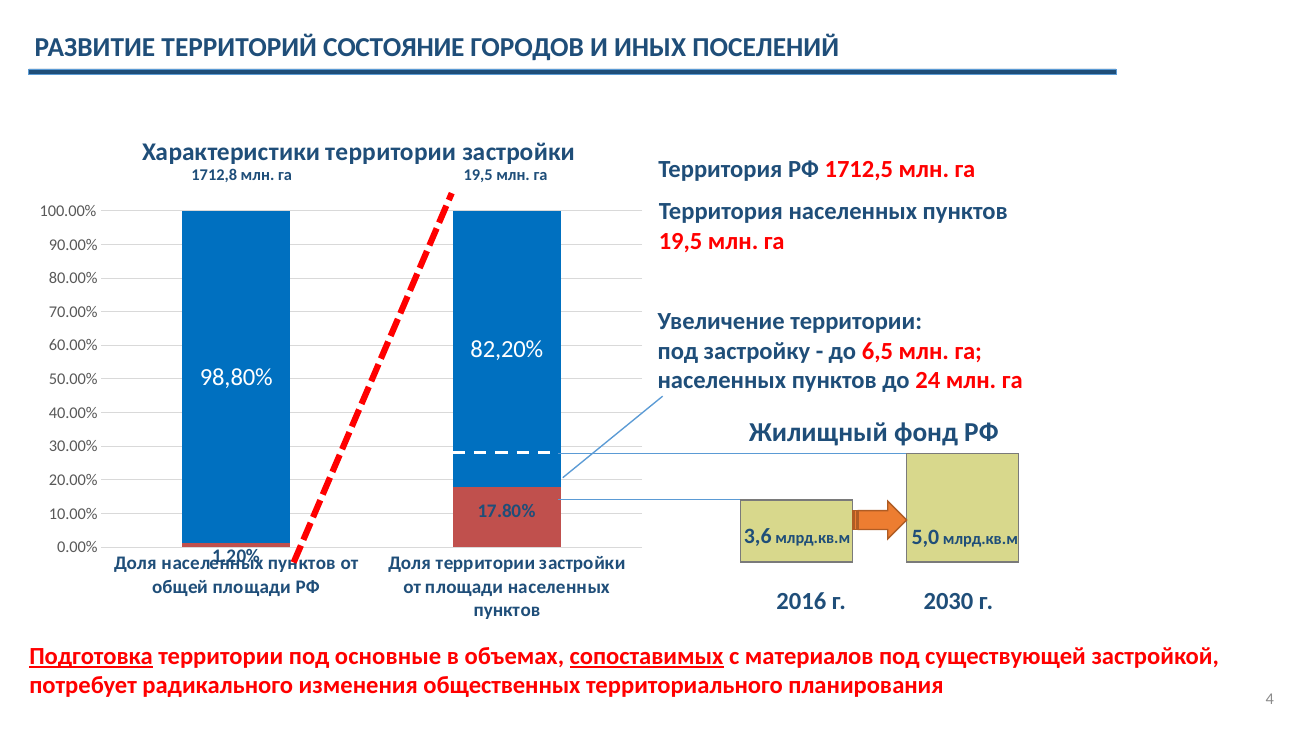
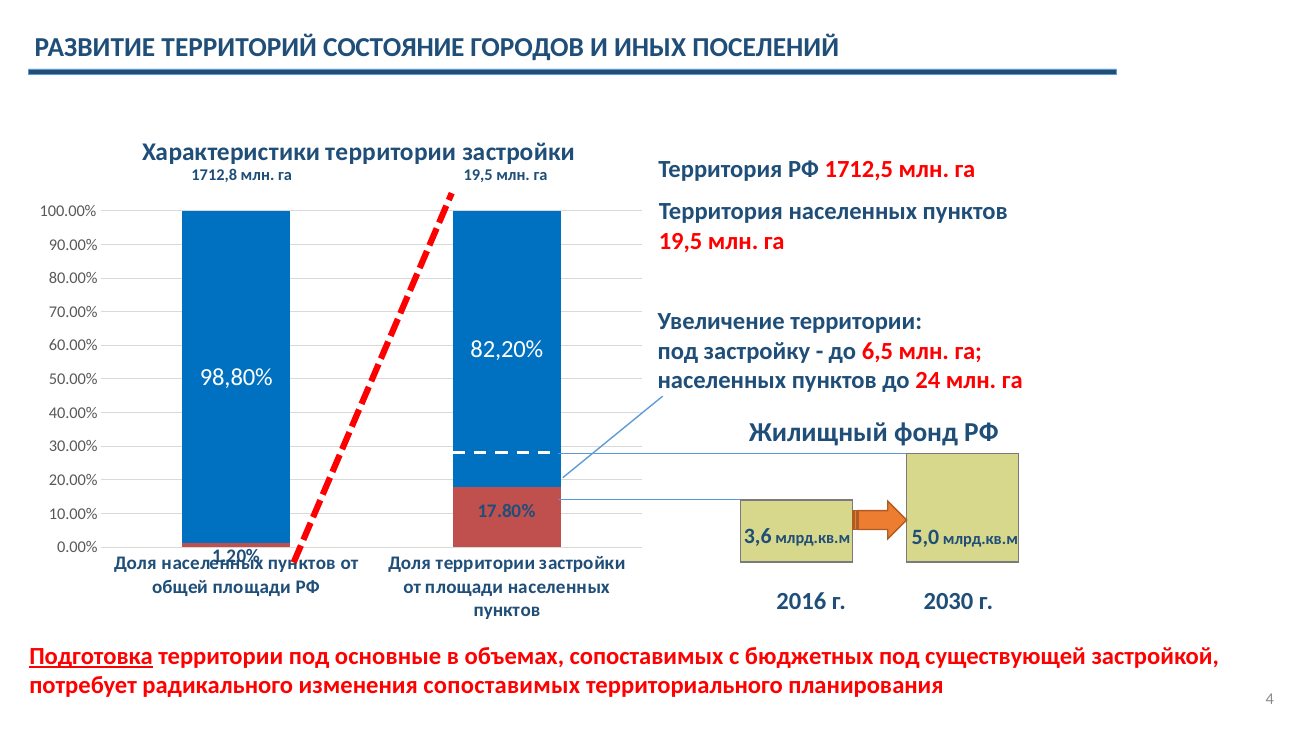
сопоставимых underline: present -> none (647, 656)
материалов: материалов -> бюджетных (809, 656)
изменения общественных: общественных -> сопоставимых (502, 686)
